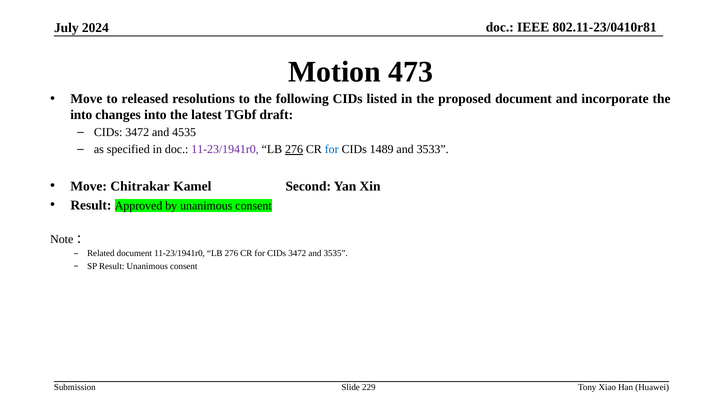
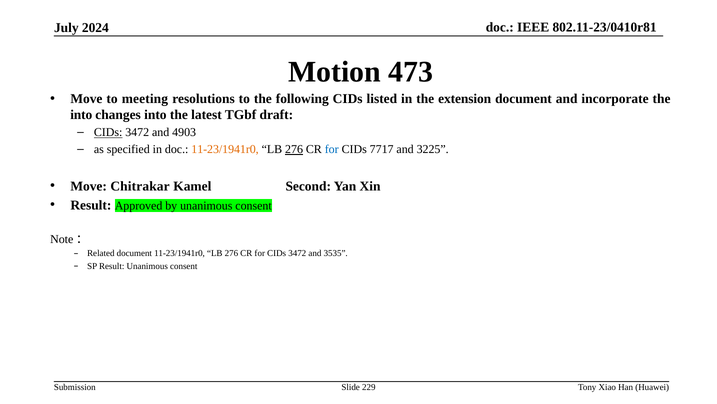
released: released -> meeting (145, 99)
proposed: proposed -> extension (465, 99)
CIDs underline: none -> present (108, 132)
4535: 4535 -> 4903 (184, 132)
11-23/1941r0 colour: purple -> orange (225, 149)
1489: 1489 -> 7717 (382, 149)
3533: 3533 -> 3225 (433, 149)
